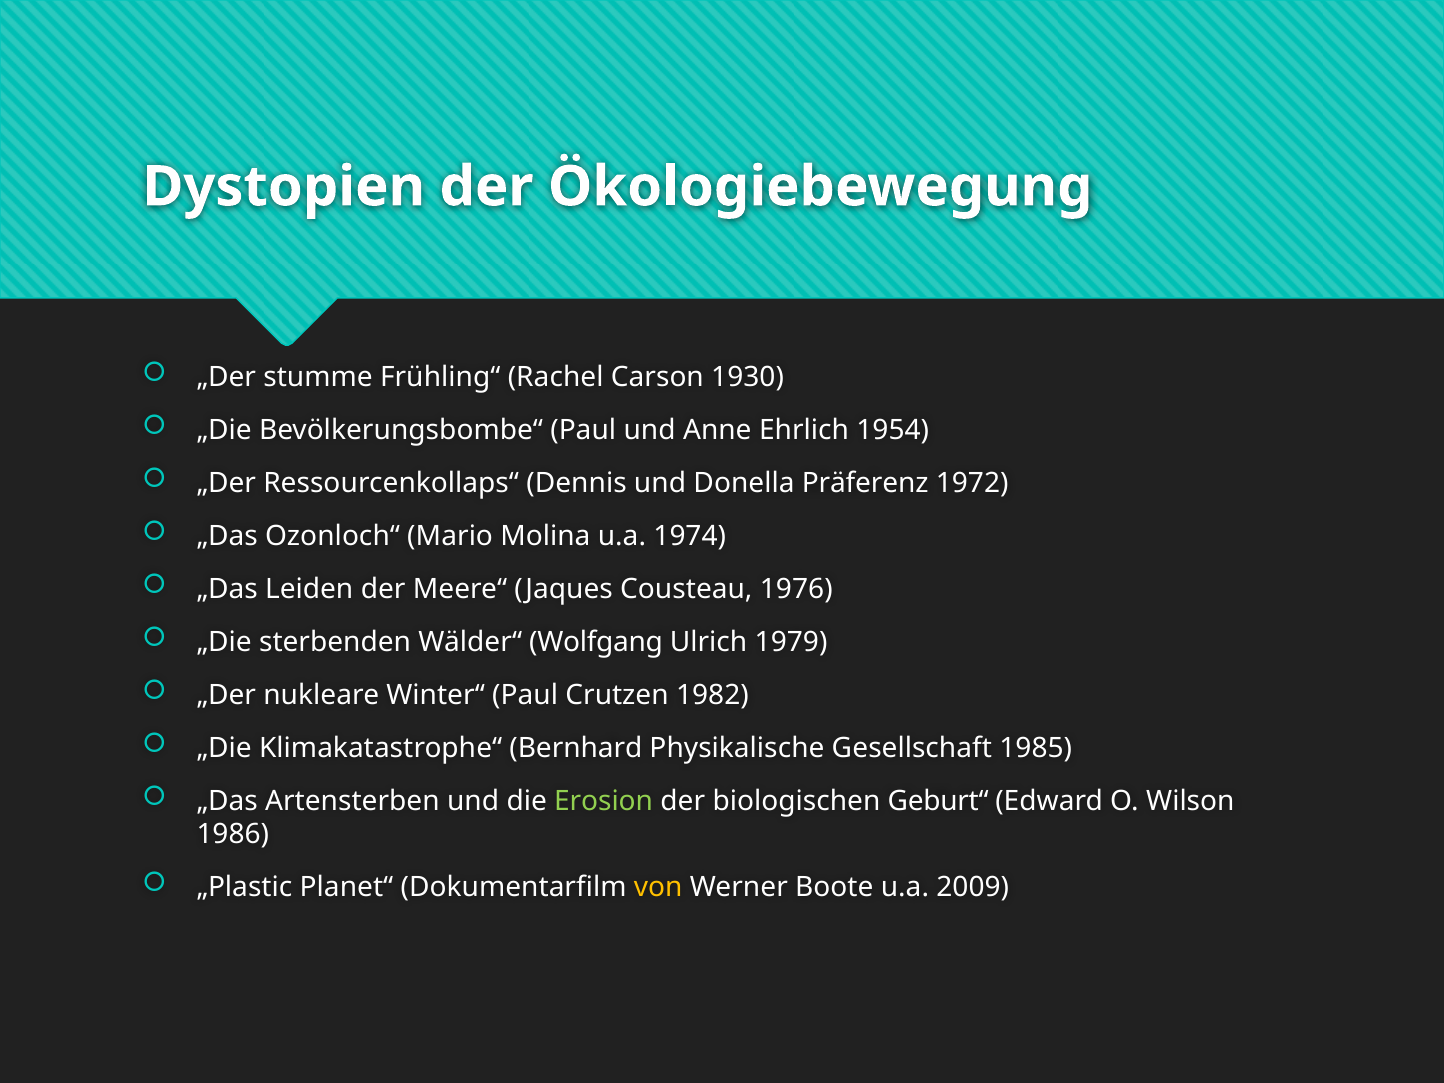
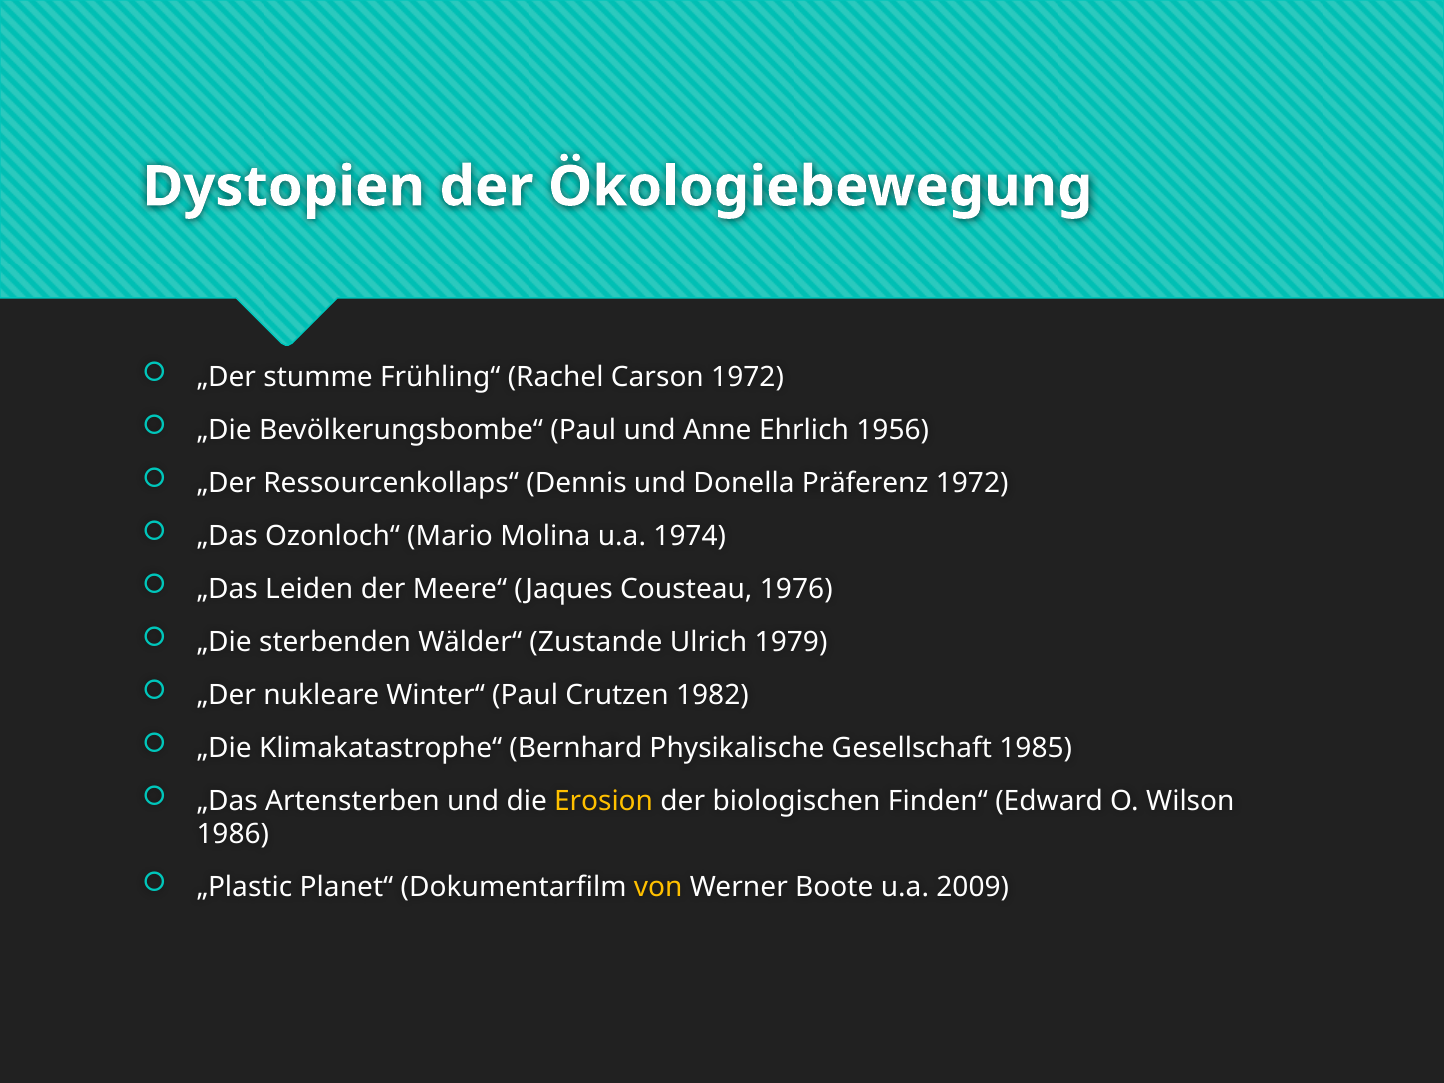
Carson 1930: 1930 -> 1972 (748, 377)
1954: 1954 -> 1956 (893, 430)
Wolfgang: Wolfgang -> Zustande (596, 642)
Erosion colour: light green -> yellow (604, 801)
Geburt“: Geburt“ -> Finden“ (938, 801)
